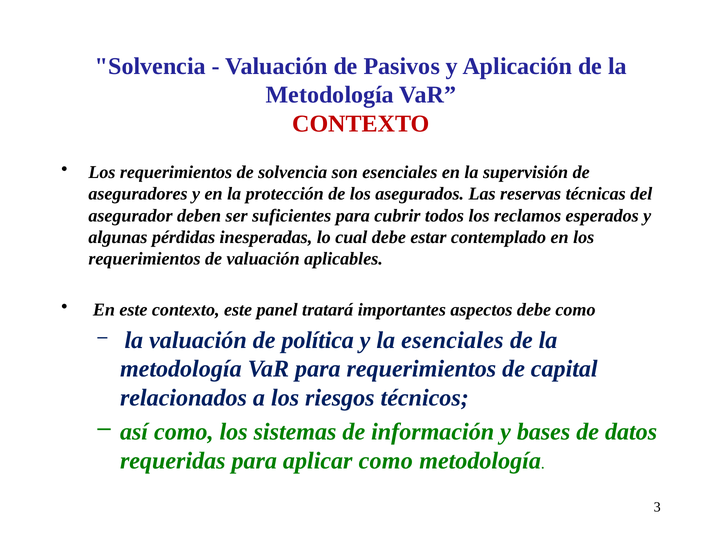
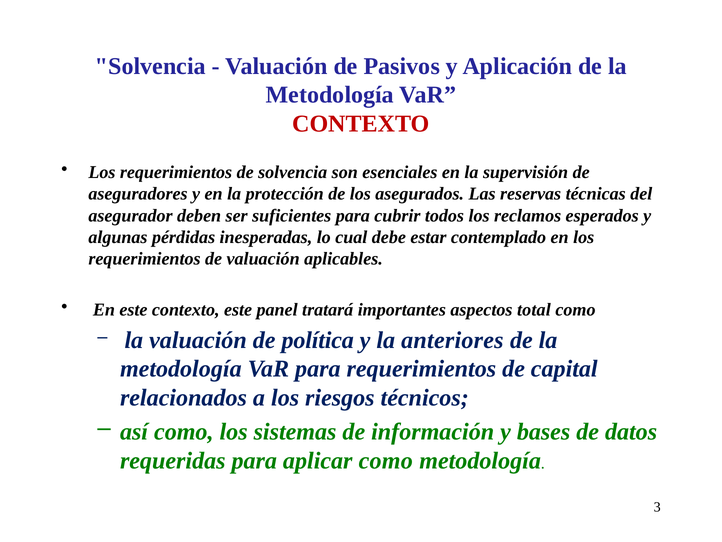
aspectos debe: debe -> total (534, 309)
la esenciales: esenciales -> anteriores (452, 340)
